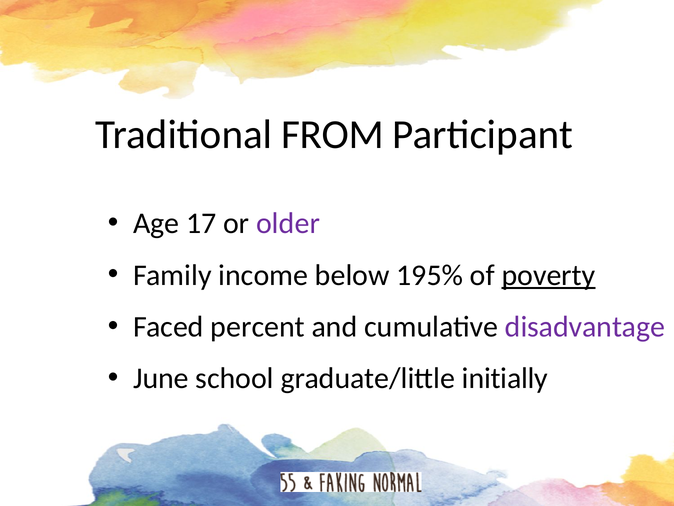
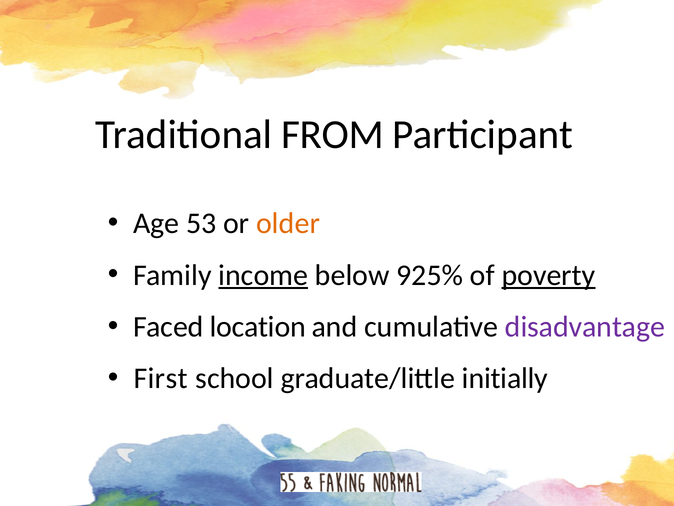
17: 17 -> 53 (201, 223)
older colour: purple -> orange (288, 223)
income underline: none -> present (263, 275)
195%: 195% -> 925% (430, 275)
percent: percent -> location (258, 326)
June: June -> First (161, 378)
